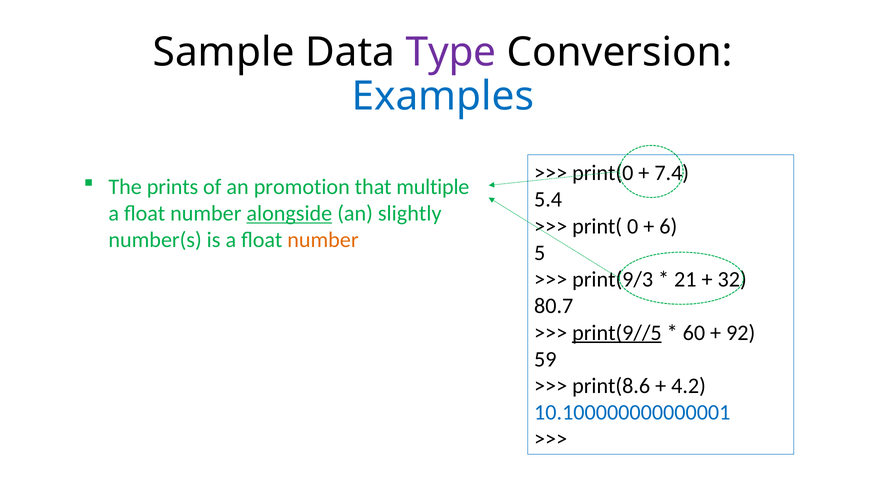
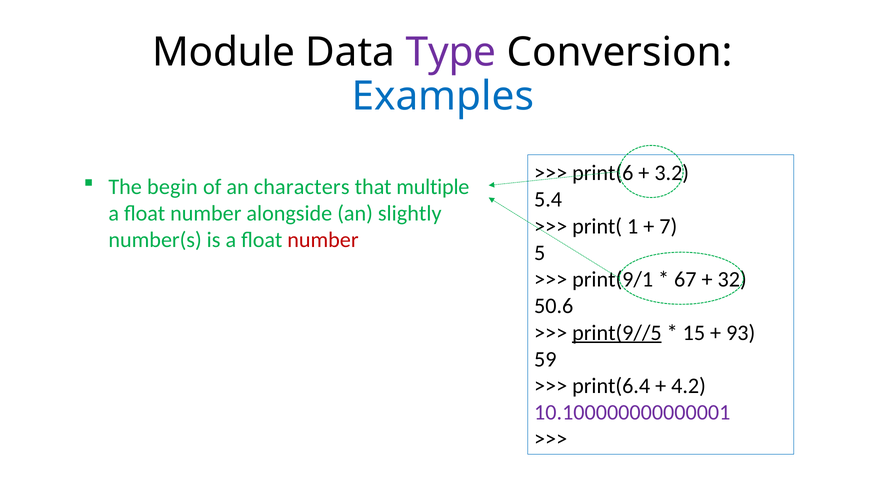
Sample: Sample -> Module (224, 53)
print(0: print(0 -> print(6 (603, 173)
7.4: 7.4 -> 3.2 (672, 173)
prints: prints -> begin (172, 187)
promotion: promotion -> characters (302, 187)
alongside underline: present -> none (289, 213)
0: 0 -> 1 (633, 226)
6: 6 -> 7 (668, 226)
number colour: orange -> red (323, 240)
print(9/3: print(9/3 -> print(9/1 (613, 279)
21: 21 -> 67 (685, 279)
80.7: 80.7 -> 50.6 (554, 306)
60: 60 -> 15 (694, 332)
92: 92 -> 93 (741, 332)
print(8.6: print(8.6 -> print(6.4 (611, 385)
10.100000000000001 colour: blue -> purple (632, 412)
